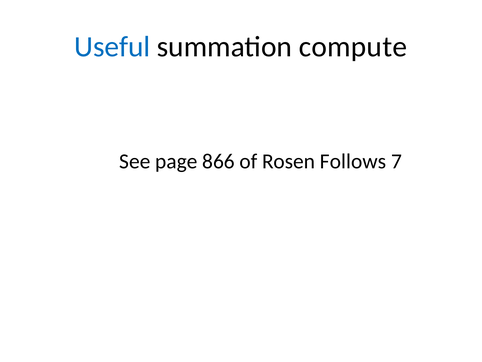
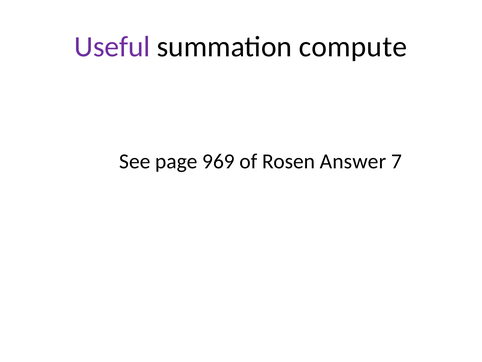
Useful colour: blue -> purple (112, 47)
866: 866 -> 969 (219, 161)
Follows: Follows -> Answer (353, 161)
